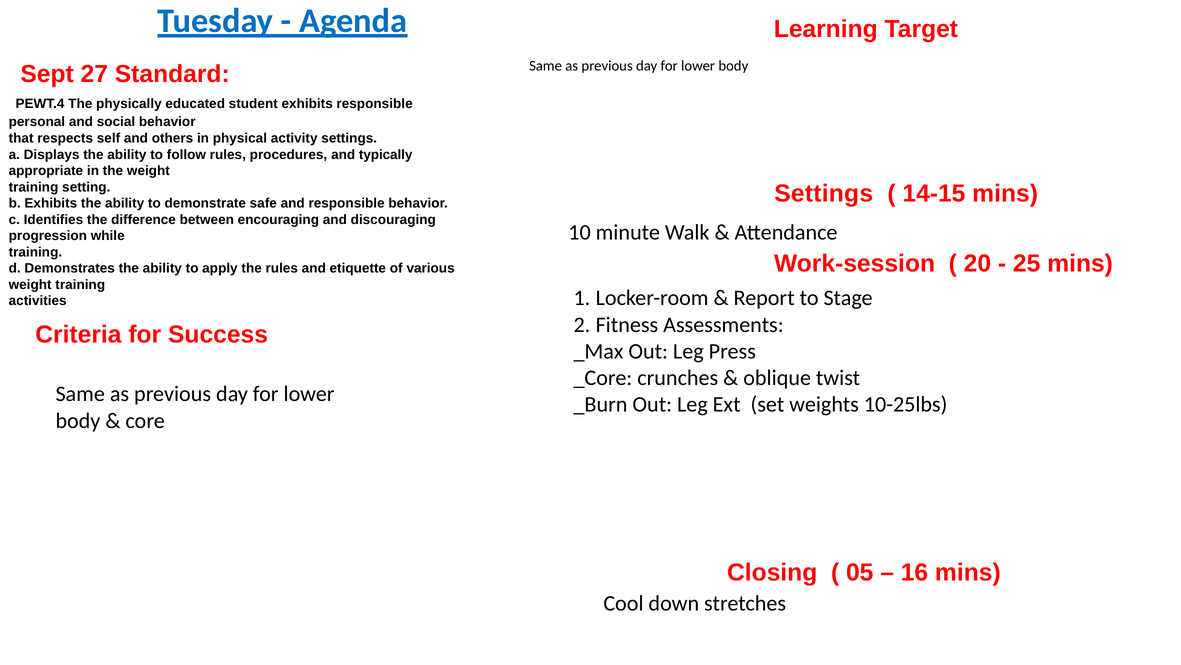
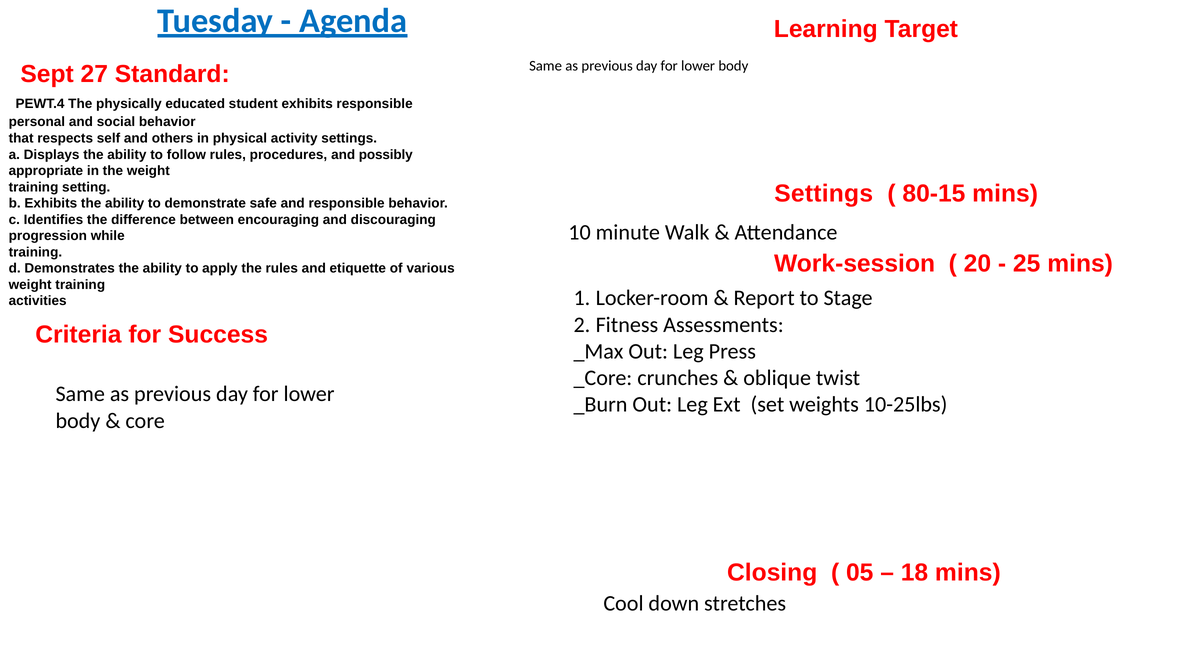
typically: typically -> possibly (386, 154)
14-15: 14-15 -> 80-15 (934, 194)
16: 16 -> 18 (914, 572)
